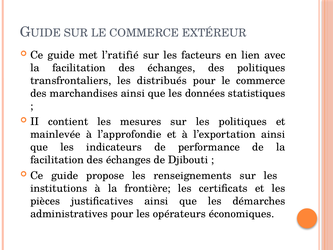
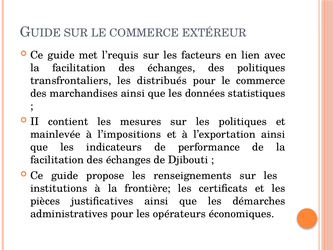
l’ratifié: l’ratifié -> l’requis (120, 55)
l’approfondie: l’approfondie -> l’impositions (129, 134)
